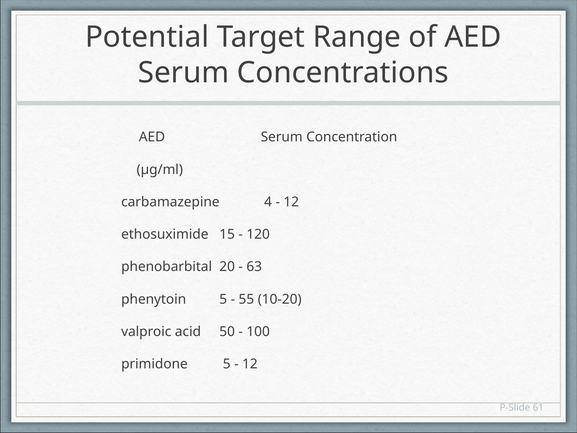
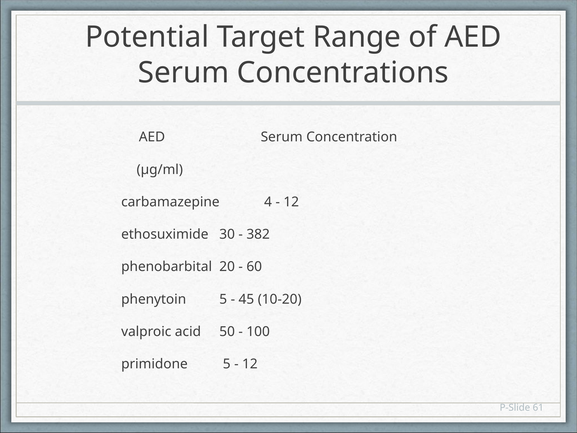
15: 15 -> 30 (227, 234)
120: 120 -> 382 (258, 234)
63: 63 -> 60 (254, 267)
55: 55 -> 45 (246, 299)
